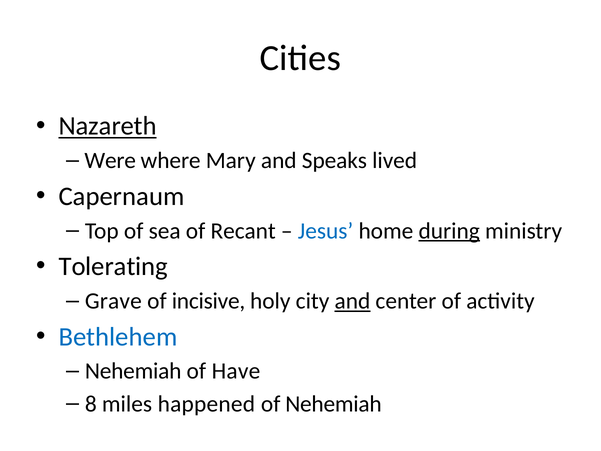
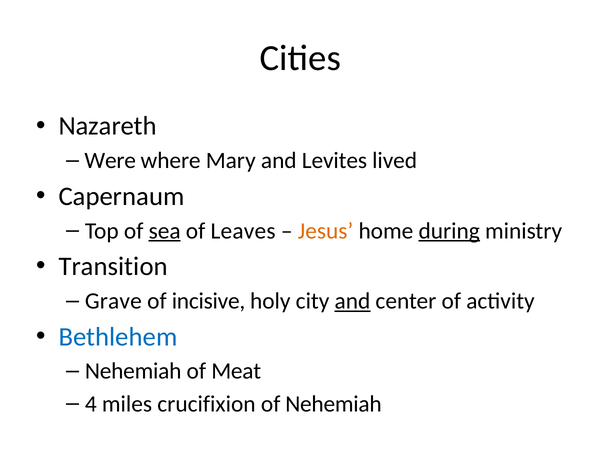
Nazareth underline: present -> none (108, 126)
Speaks: Speaks -> Levites (334, 161)
sea underline: none -> present (165, 231)
Recant: Recant -> Leaves (243, 231)
Jesus colour: blue -> orange (326, 231)
Tolerating: Tolerating -> Transition (113, 266)
Have: Have -> Meat (236, 371)
8: 8 -> 4 (91, 404)
happened: happened -> crucifixion (206, 404)
